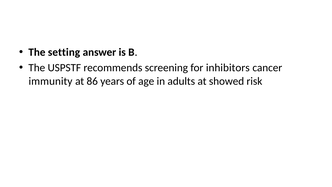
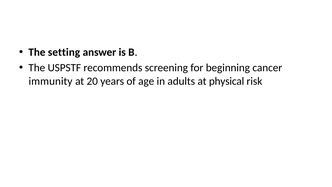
inhibitors: inhibitors -> beginning (228, 68)
86: 86 -> 20 (92, 81)
showed: showed -> physical (227, 81)
